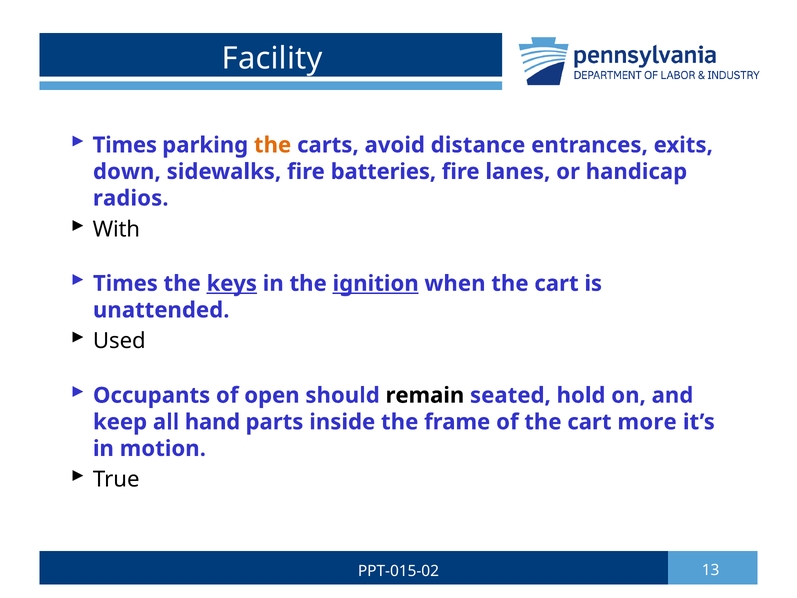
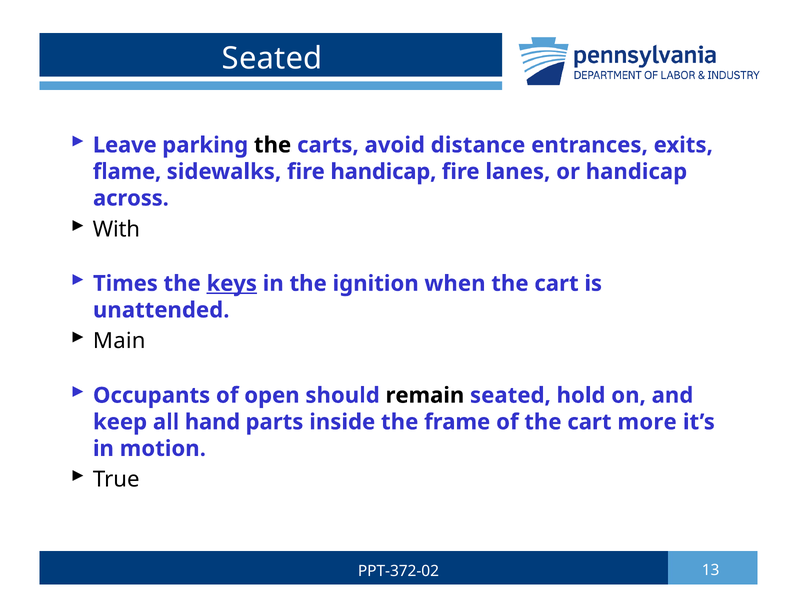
Facility: Facility -> Seated (272, 59)
Times: Times -> Leave (125, 145)
the colour: orange -> black (273, 145)
down: down -> flame (127, 172)
fire batteries: batteries -> handicap (383, 172)
radios: radios -> across (131, 198)
ignition underline: present -> none (376, 283)
Used: Used -> Main (119, 341)
PPT-015-02: PPT-015-02 -> PPT-372-02 (398, 571)
